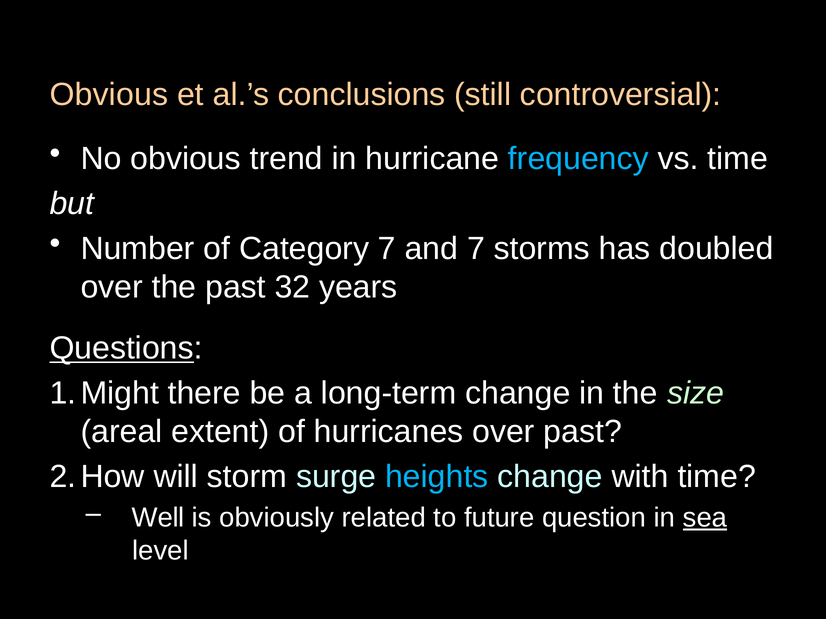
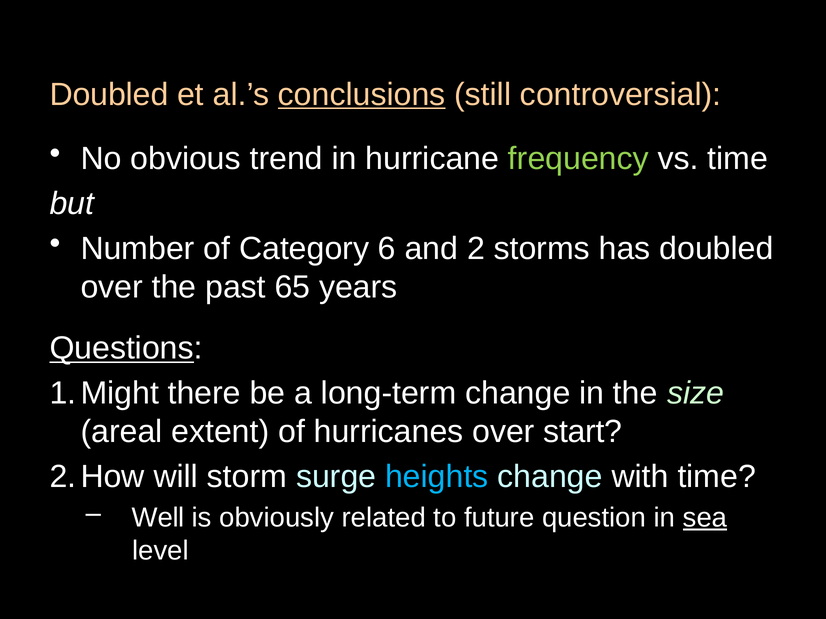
Obvious: Obvious -> Doubled (109, 95)
conclusions underline: none -> present (362, 95)
frequency colour: light blue -> light green (578, 159)
Category 7: 7 -> 6 (387, 249)
and 7: 7 -> 2 (476, 249)
32: 32 -> 65 (292, 287)
over past: past -> start (583, 432)
